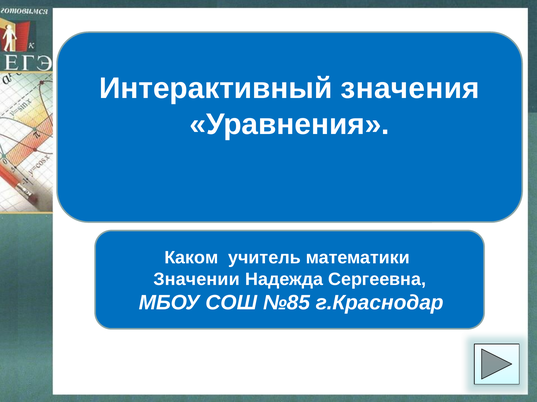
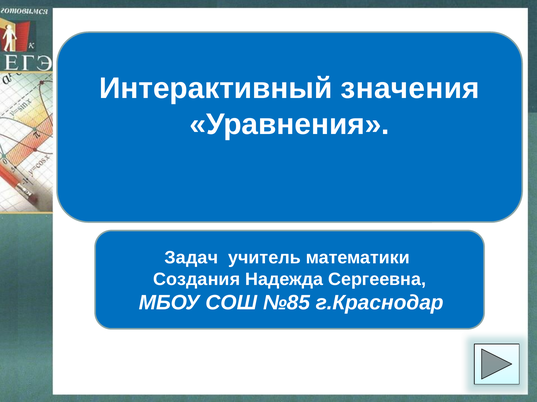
Каком: Каком -> Задач (191, 258)
Значении: Значении -> Создания (197, 280)
